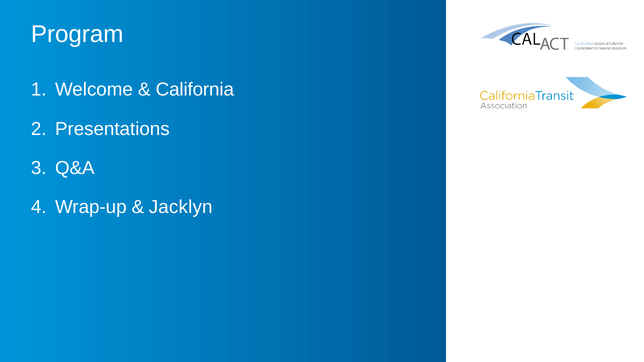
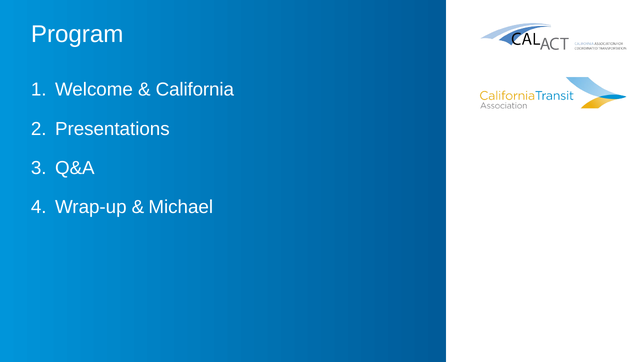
Jacklyn: Jacklyn -> Michael (181, 207)
